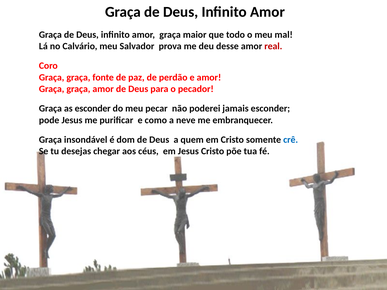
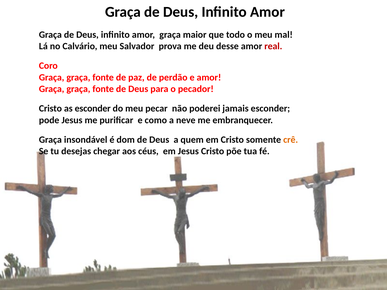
amor: amor -> fonte (103, 89)
Graça: Graça -> Cristo (50, 109)
crê colour: blue -> orange (291, 140)
